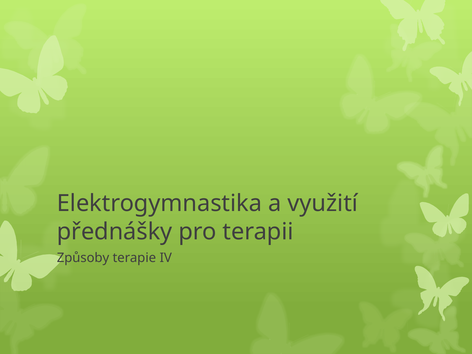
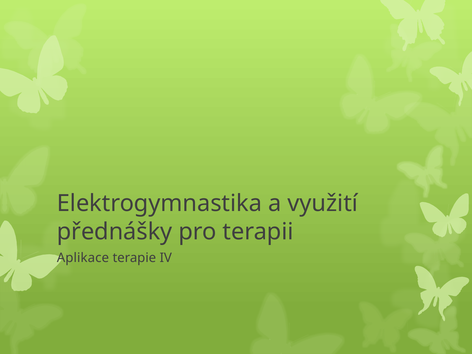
Způsoby: Způsoby -> Aplikace (83, 258)
